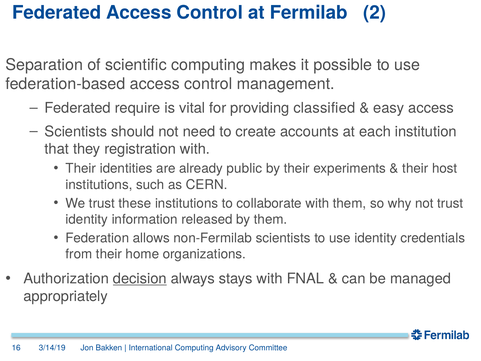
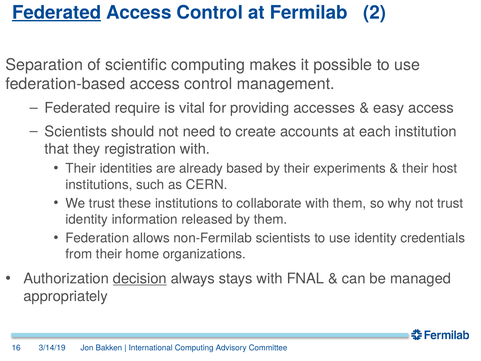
Federated underline: none -> present (57, 13)
classified: classified -> accesses (324, 108)
public: public -> based (245, 168)
